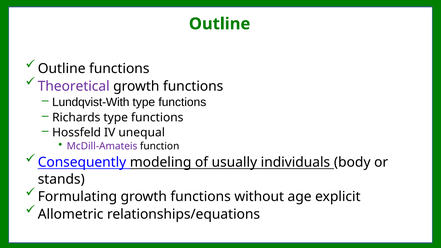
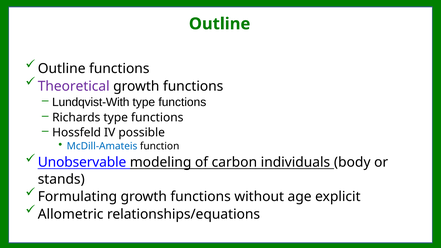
unequal: unequal -> possible (142, 133)
McDill-Amateis colour: purple -> blue (102, 146)
Consequently: Consequently -> Unobservable (82, 162)
usually: usually -> carbon (234, 162)
